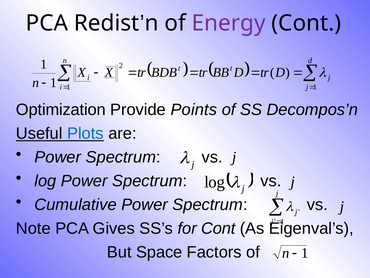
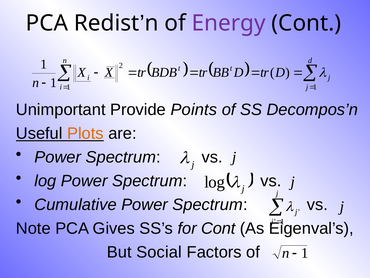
Optimization: Optimization -> Unimportant (61, 110)
Plots colour: blue -> orange (85, 133)
Space: Space -> Social (159, 252)
